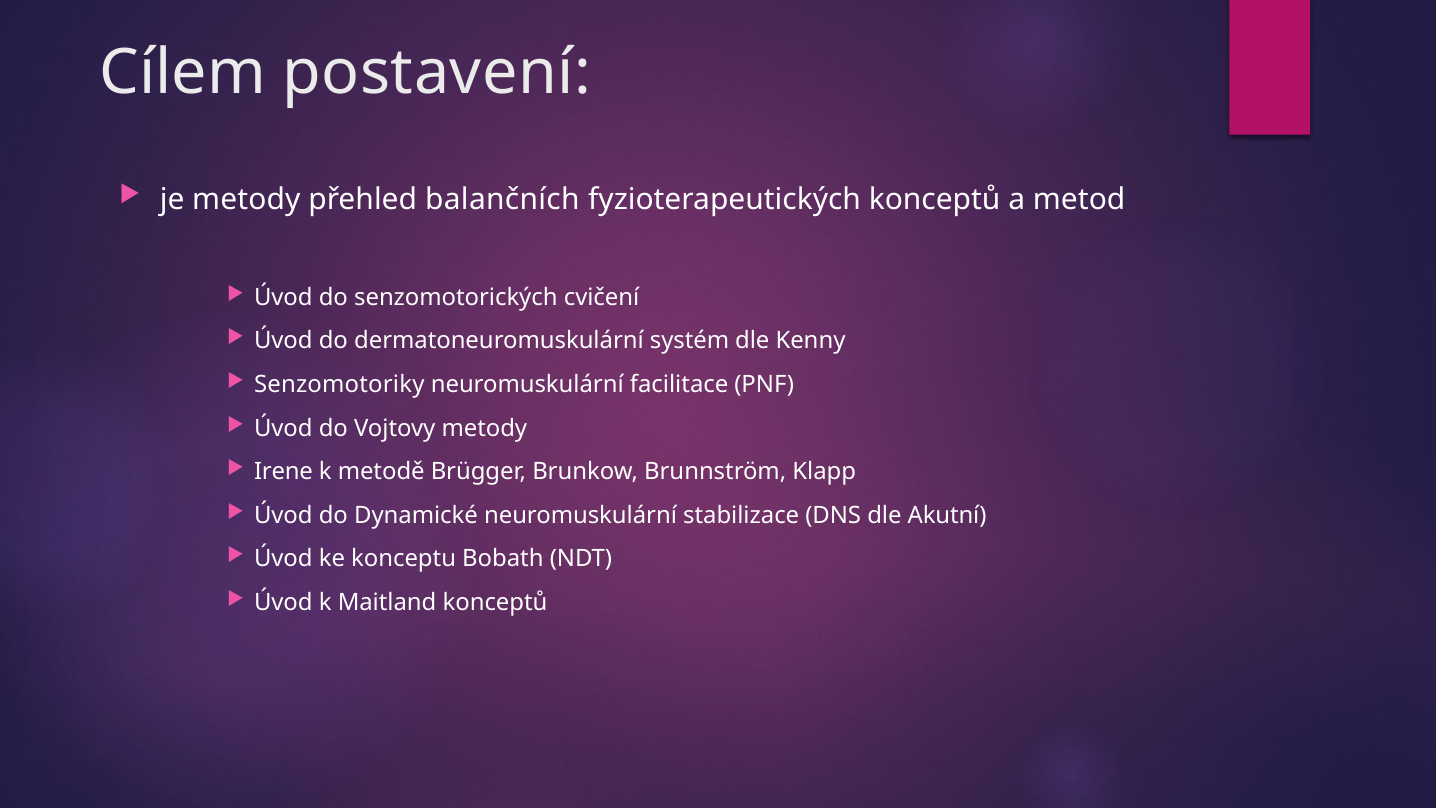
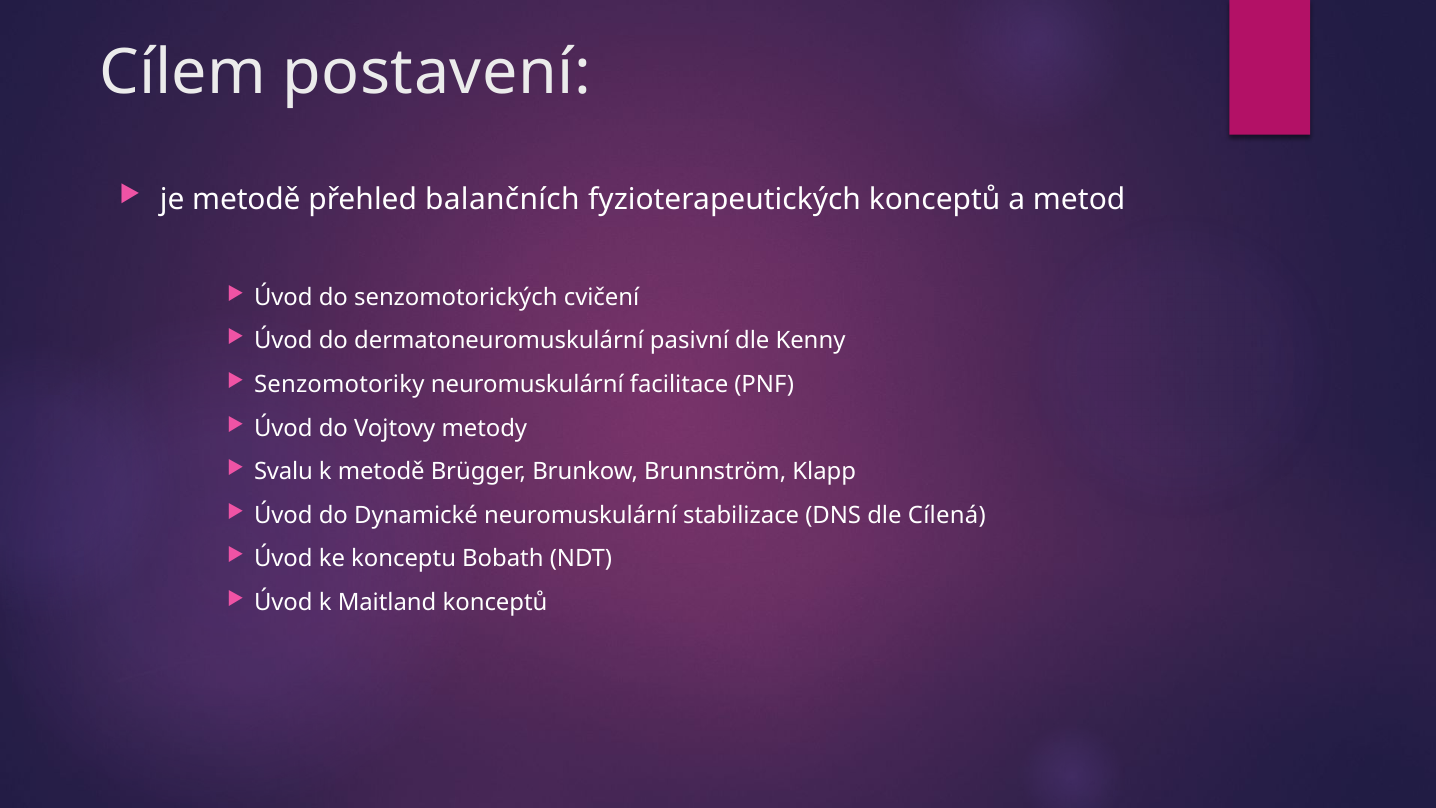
je metody: metody -> metodě (246, 199)
systém: systém -> pasivní (689, 341)
Irene: Irene -> Svalu (283, 472)
Akutní: Akutní -> Cílená (947, 515)
